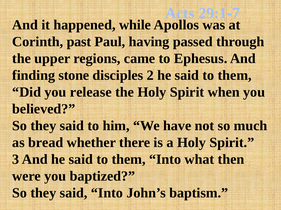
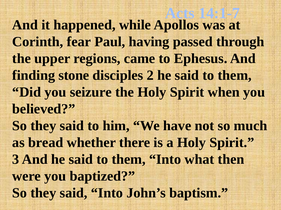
29:1-7: 29:1-7 -> 14:1-7 (219, 13)
past: past -> fear (79, 42)
release: release -> seizure (91, 92)
